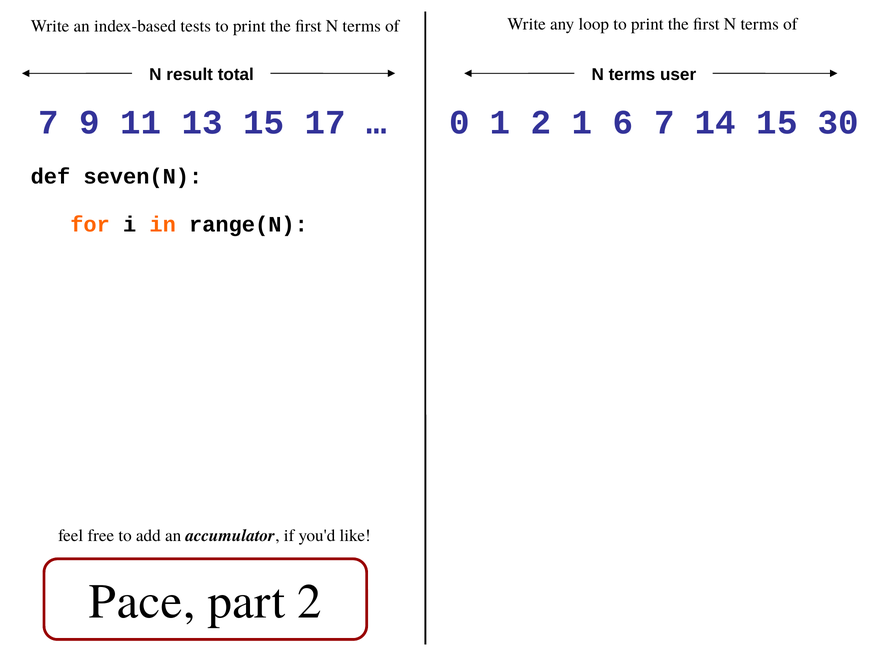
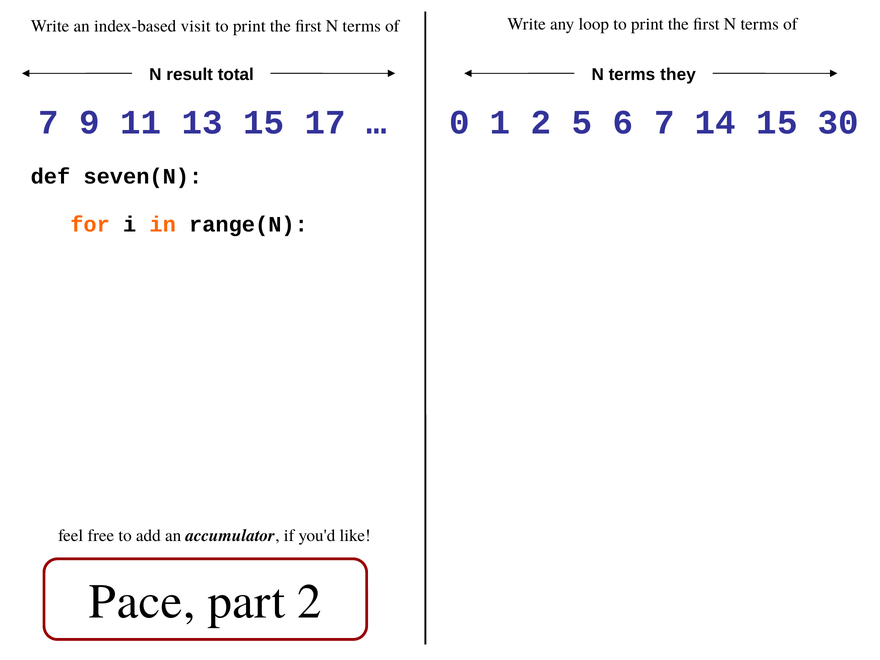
tests: tests -> visit (196, 26)
user: user -> they (678, 74)
2 1: 1 -> 5 (582, 123)
